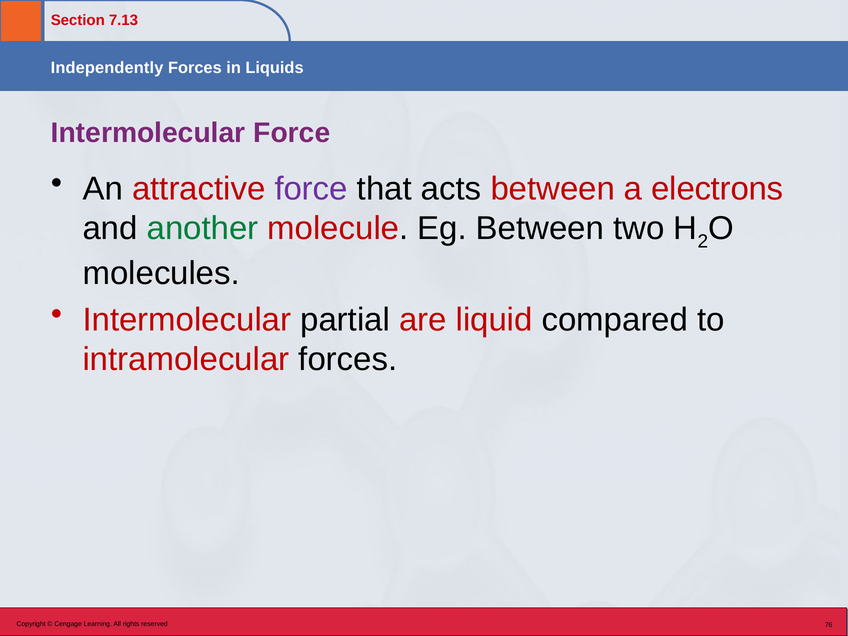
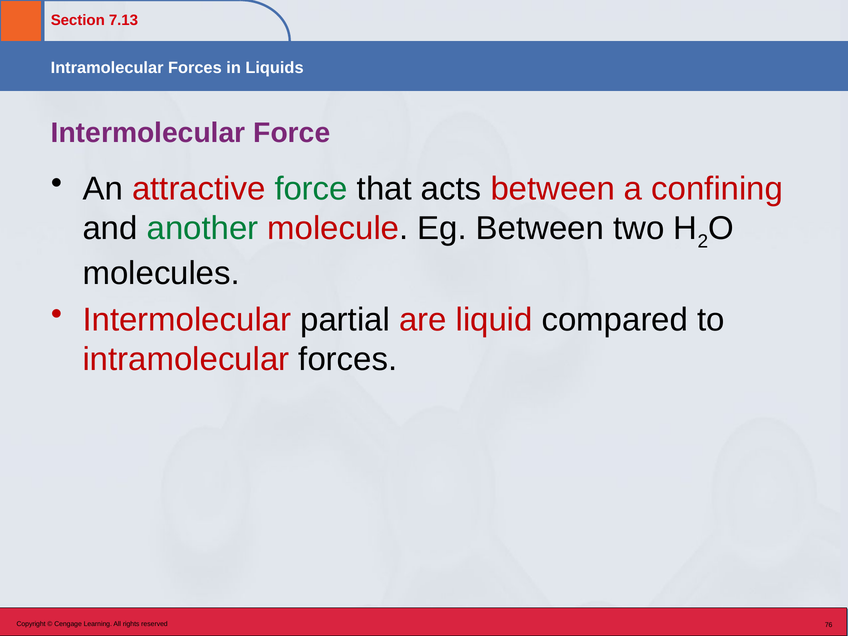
Independently: Independently -> Intramolecular (107, 68)
force colour: purple -> green (311, 189)
electrons: electrons -> confining (717, 189)
